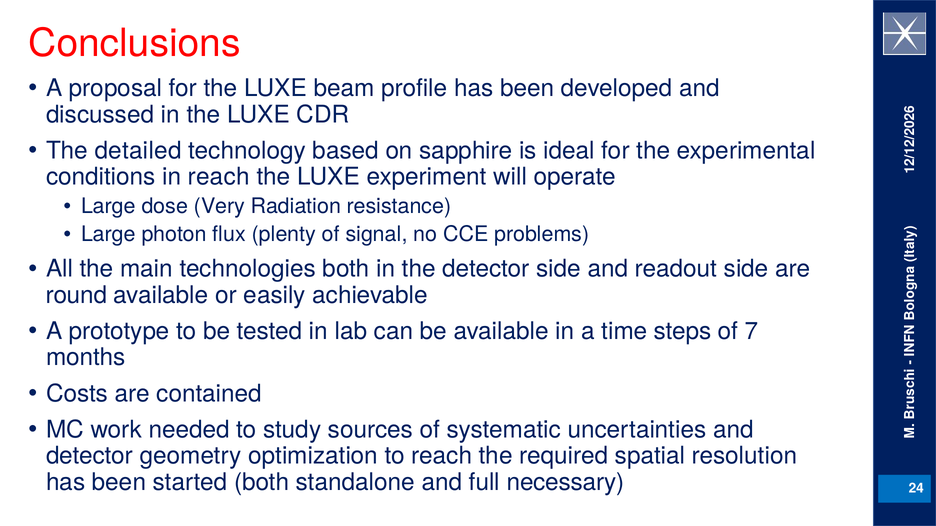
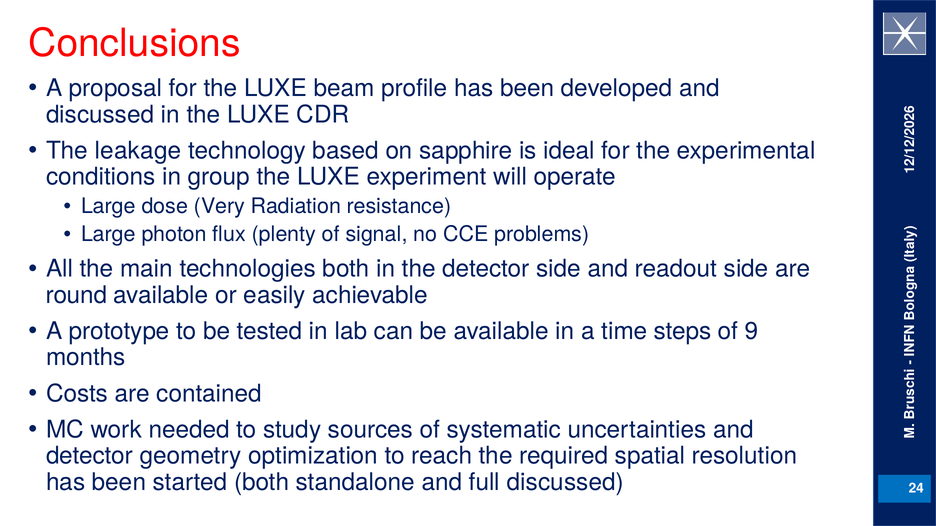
detailed: detailed -> leakage (138, 151)
in reach: reach -> group (219, 177)
7: 7 -> 9 (751, 331)
full necessary: necessary -> discussed (565, 483)
